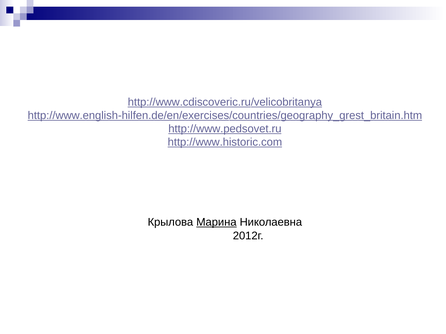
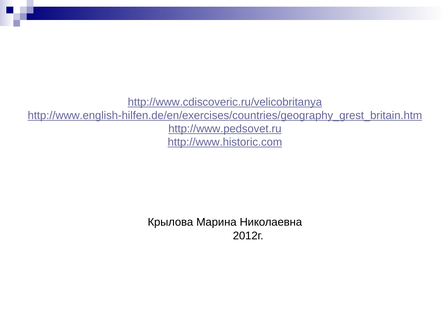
Марина underline: present -> none (216, 223)
